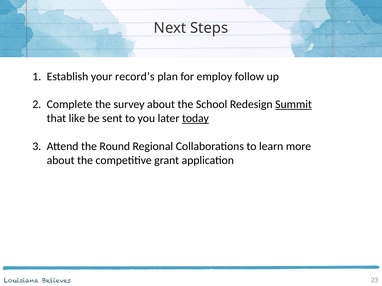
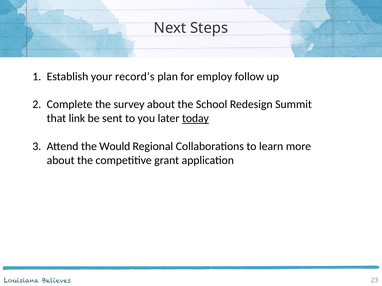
Summit underline: present -> none (294, 105)
like: like -> link (77, 119)
Round: Round -> Would (115, 147)
